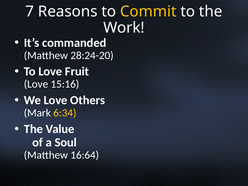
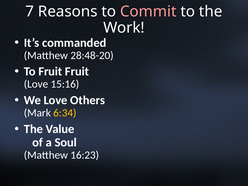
Commit colour: yellow -> pink (148, 11)
28:24-20: 28:24-20 -> 28:48-20 (92, 55)
To Love: Love -> Fruit (50, 71)
16:64: 16:64 -> 16:23 (85, 155)
